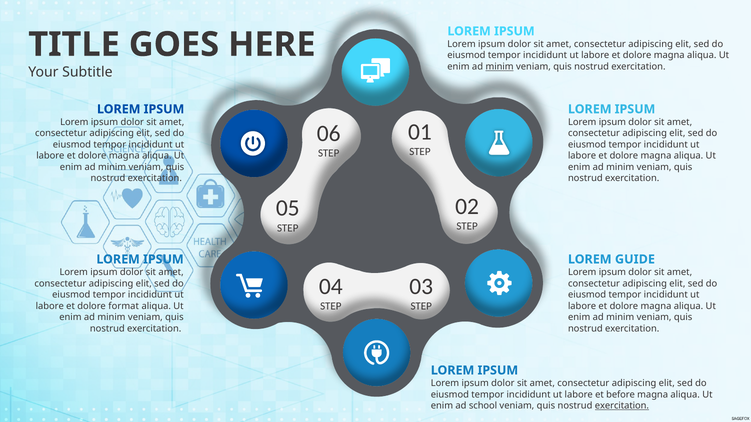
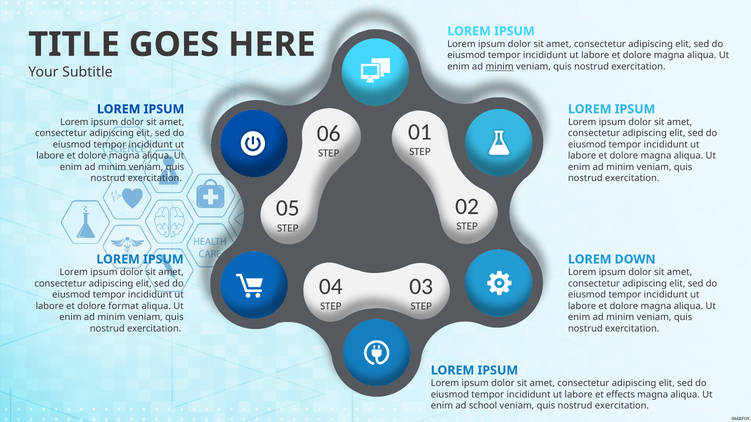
GUIDE: GUIDE -> DOWN (635, 260)
before: before -> effects (621, 395)
exercitation underline: present -> none (622, 406)
